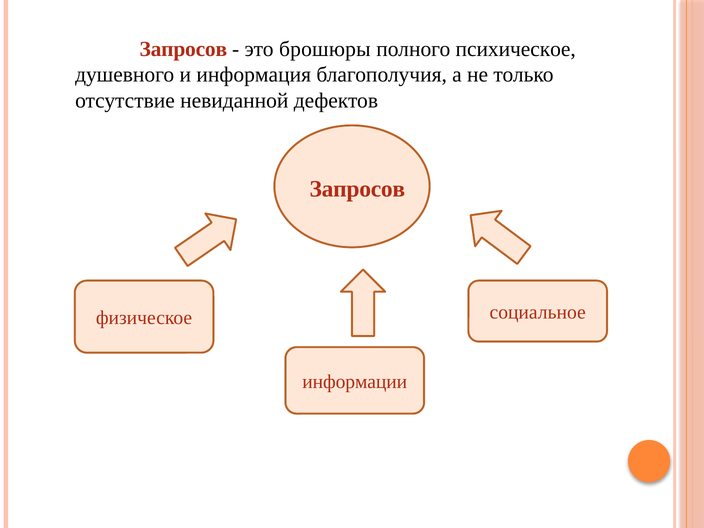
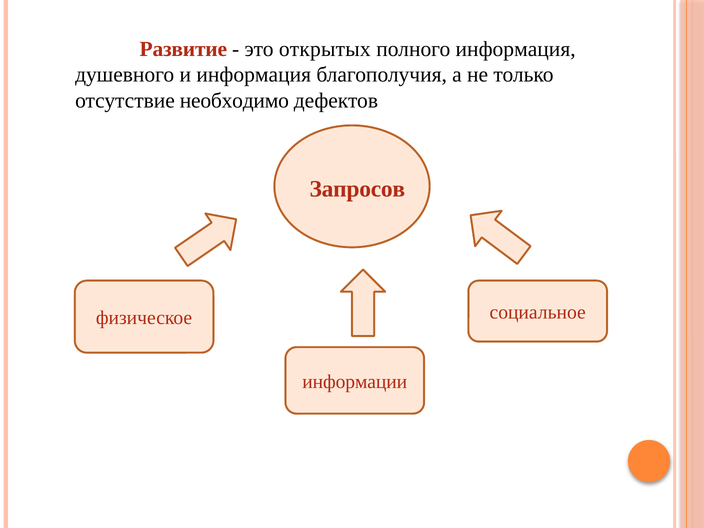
Запросов: Запросов -> Развитие (183, 49)
брошюры: брошюры -> открытых (325, 49)
полного психическое: психическое -> информация (516, 49)
невиданной: невиданной -> необходимо (234, 101)
